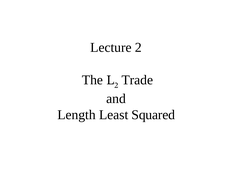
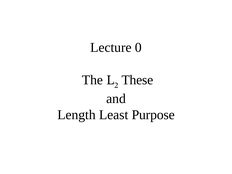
2: 2 -> 0 (138, 48)
Trade: Trade -> These (137, 80)
Squared: Squared -> Purpose (153, 115)
